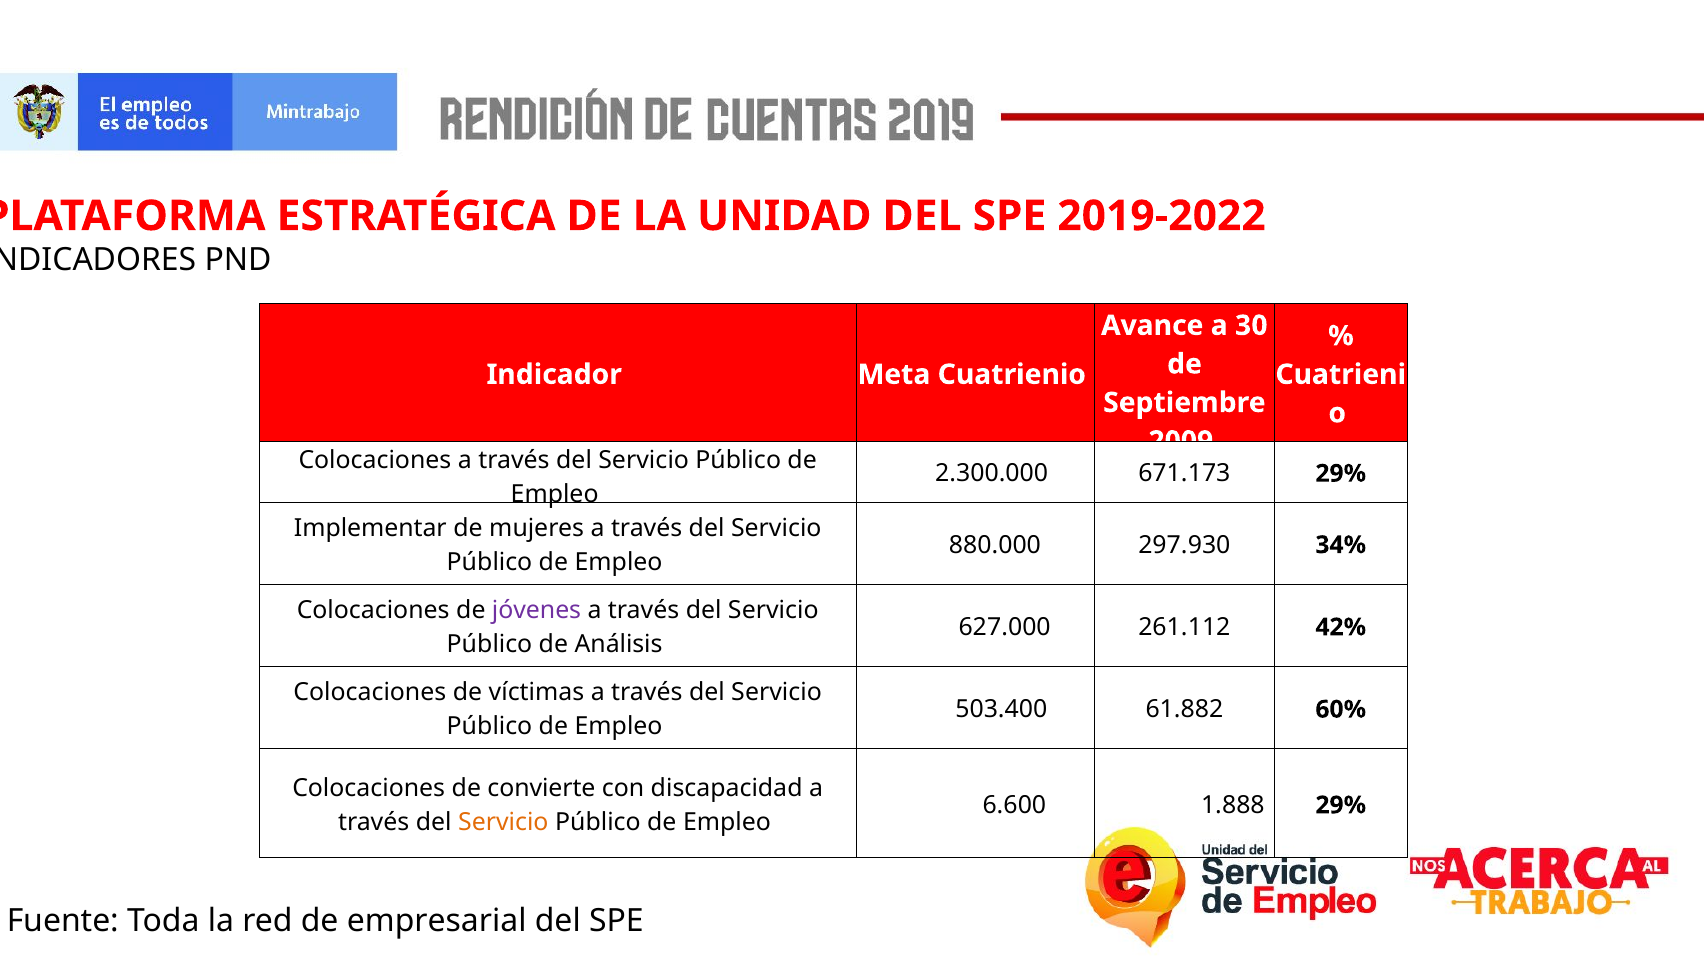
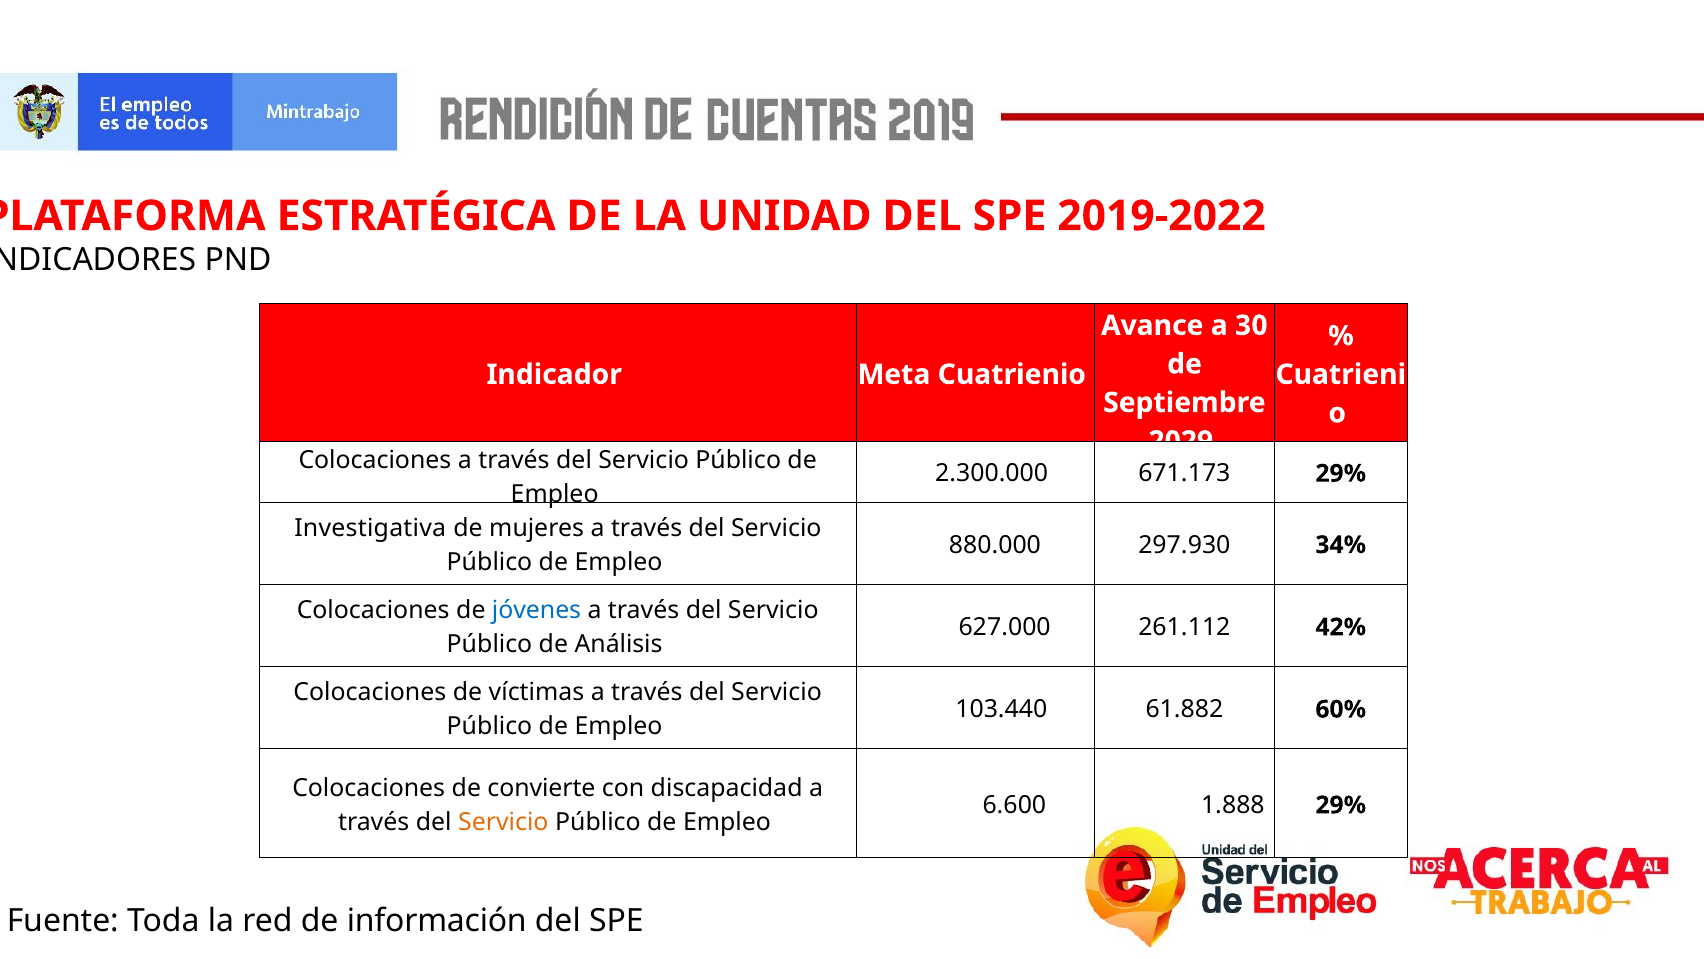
2009: 2009 -> 2029 (1181, 441)
Implementar: Implementar -> Investigativa (370, 528)
jóvenes colour: purple -> blue (537, 610)
503.400: 503.400 -> 103.440 (1001, 709)
empresarial: empresarial -> información (437, 921)
